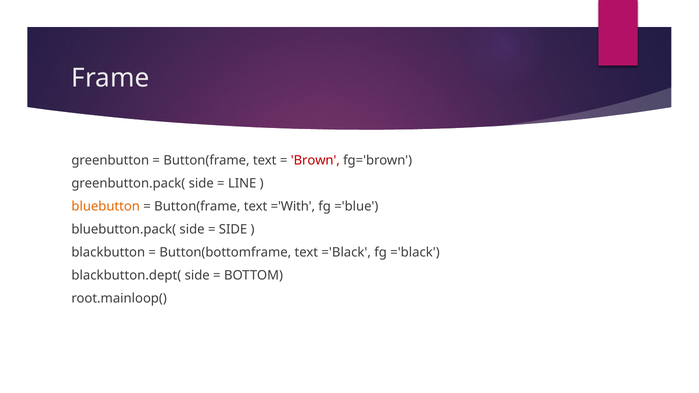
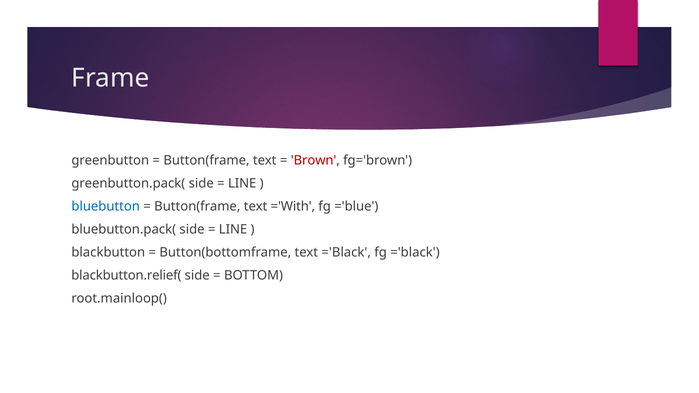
bluebutton colour: orange -> blue (106, 207)
SIDE: SIDE -> LINE (233, 230)
blackbutton.dept(: blackbutton.dept( -> blackbutton.relief( (126, 276)
